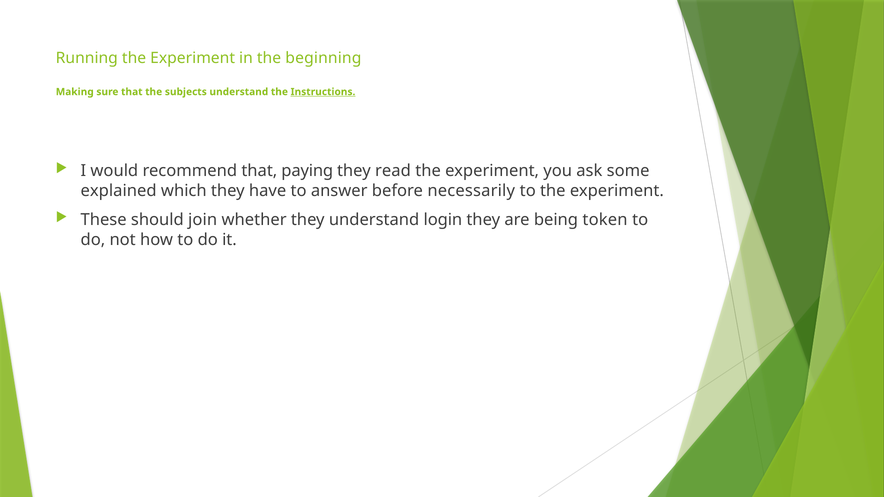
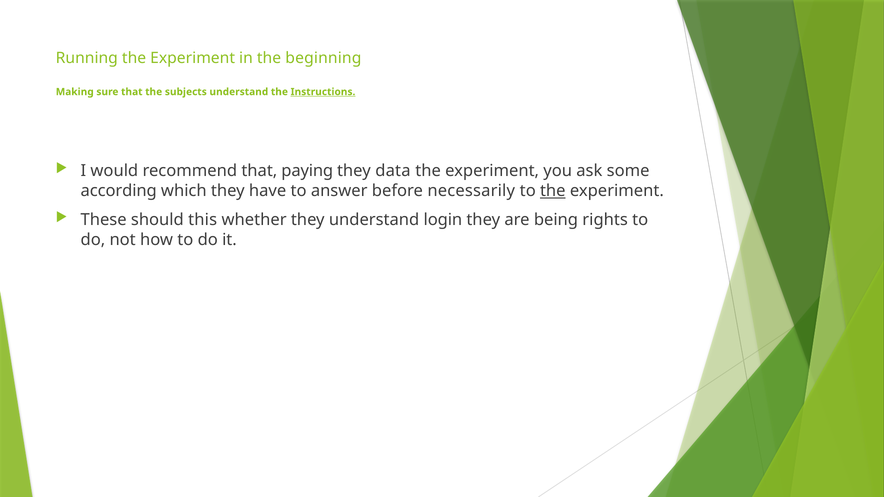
read: read -> data (393, 171)
explained: explained -> according (119, 191)
the underline: none -> present (553, 191)
join: join -> this (203, 220)
token: token -> rights (605, 220)
